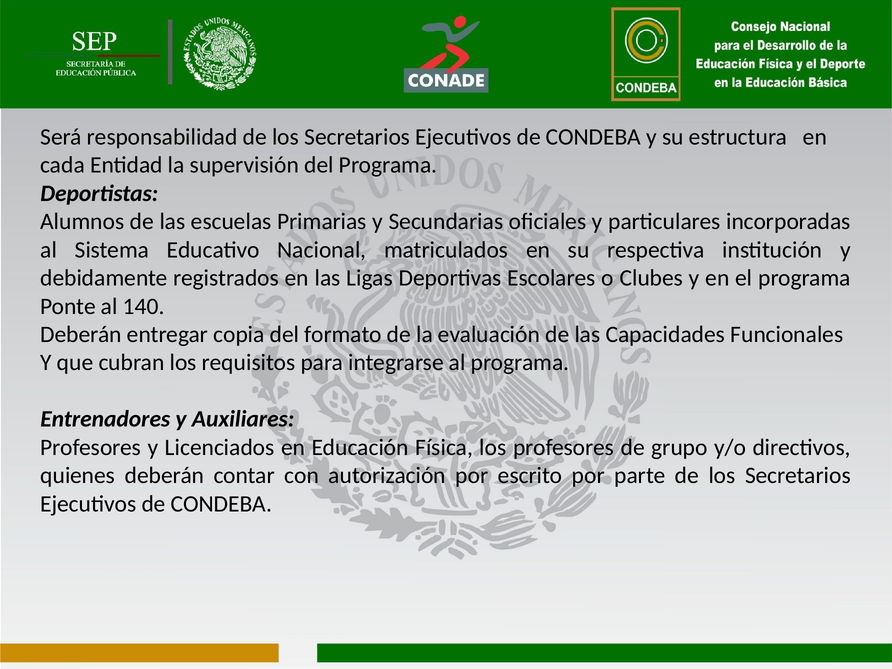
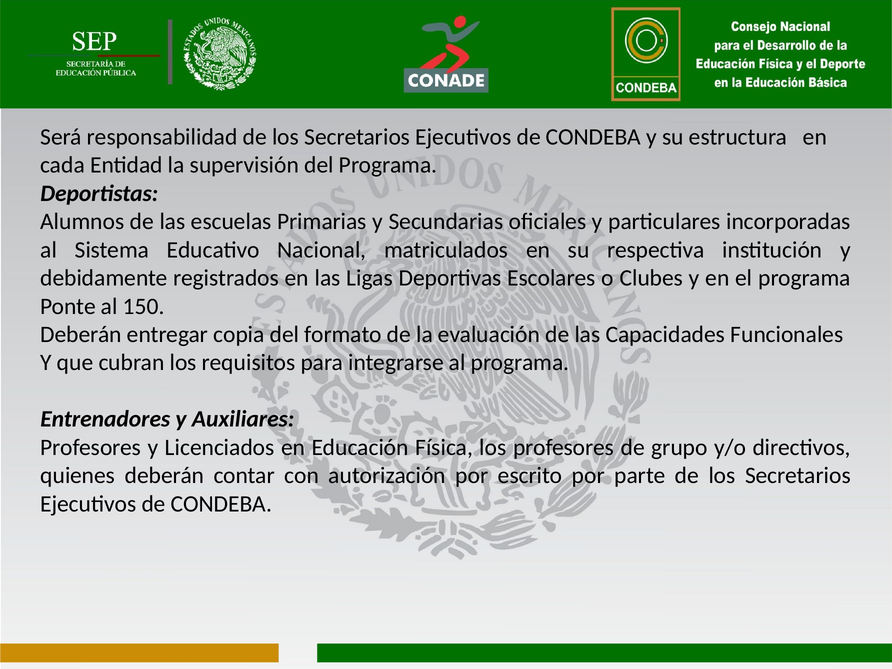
140: 140 -> 150 (144, 306)
